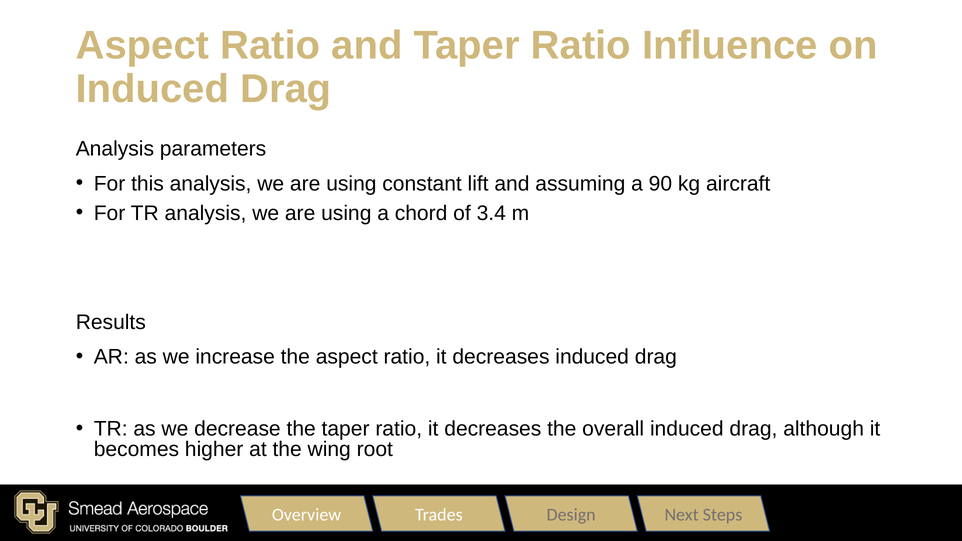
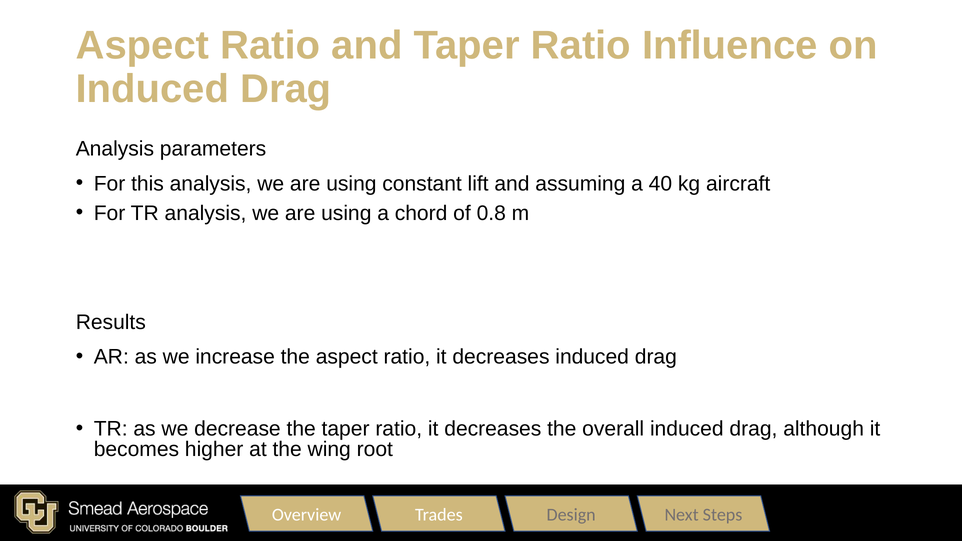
90: 90 -> 40 (660, 184)
3.4: 3.4 -> 0.8 (491, 213)
